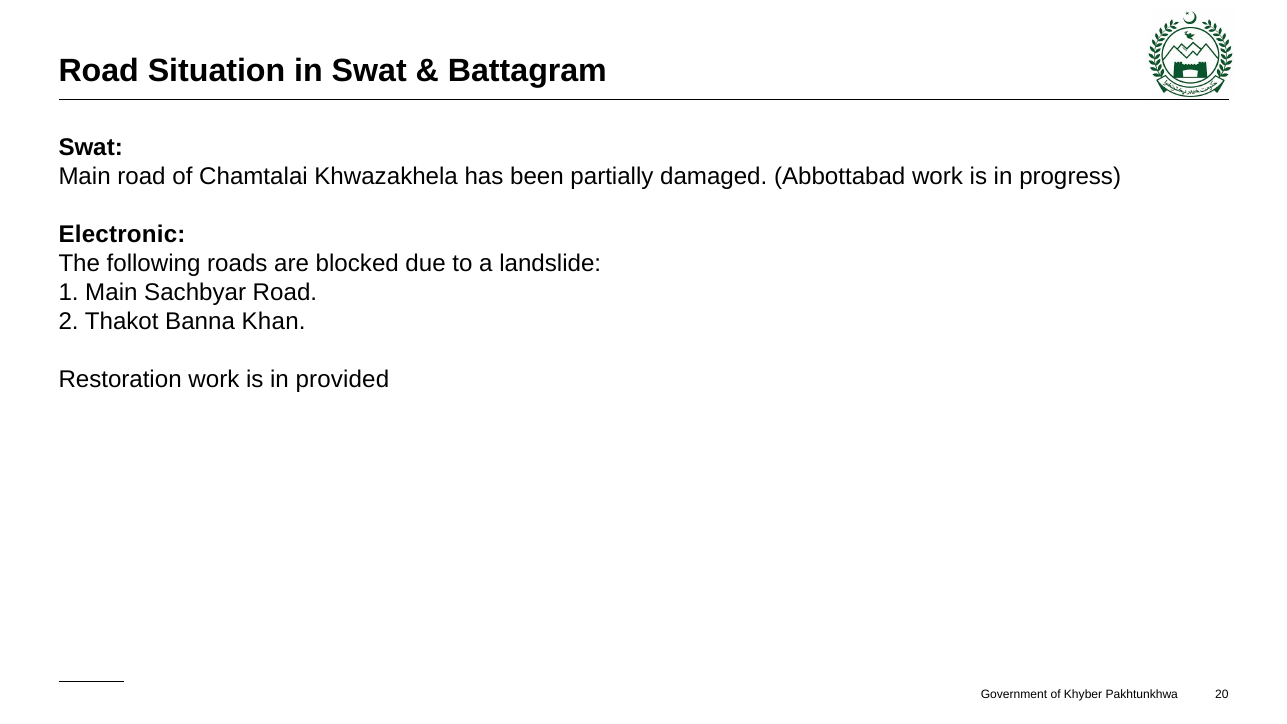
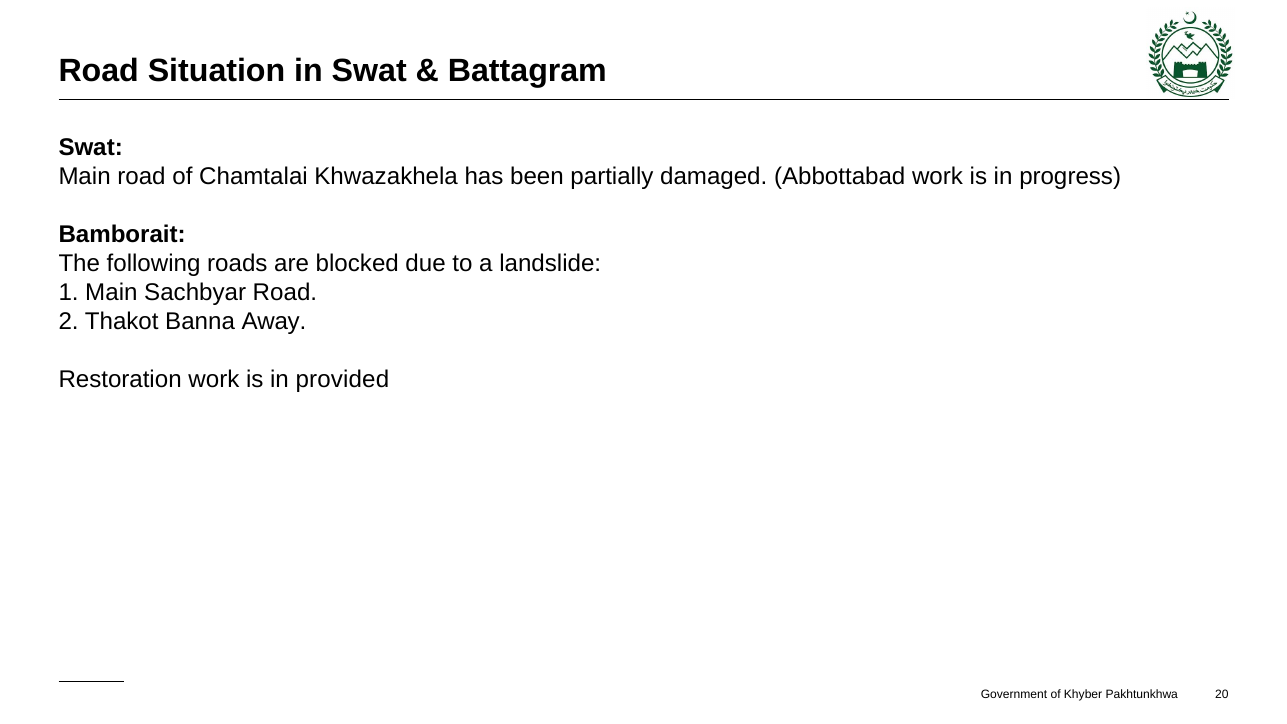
Electronic: Electronic -> Bamborait (122, 235)
Khan: Khan -> Away (274, 322)
